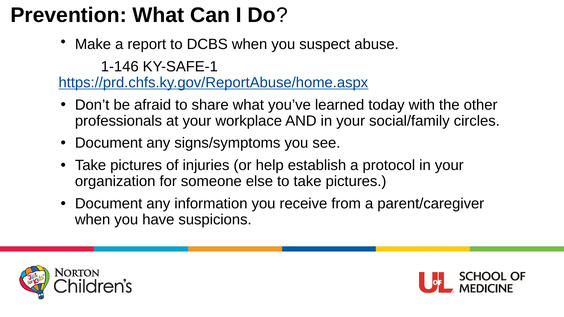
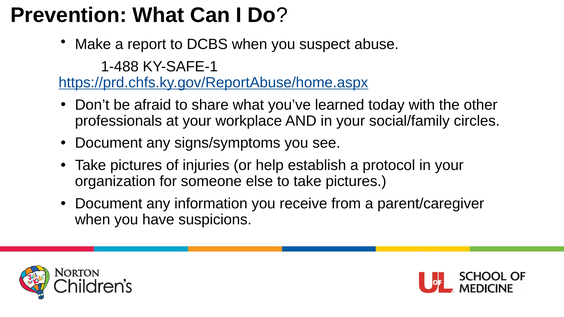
1-146: 1-146 -> 1-488 (120, 67)
